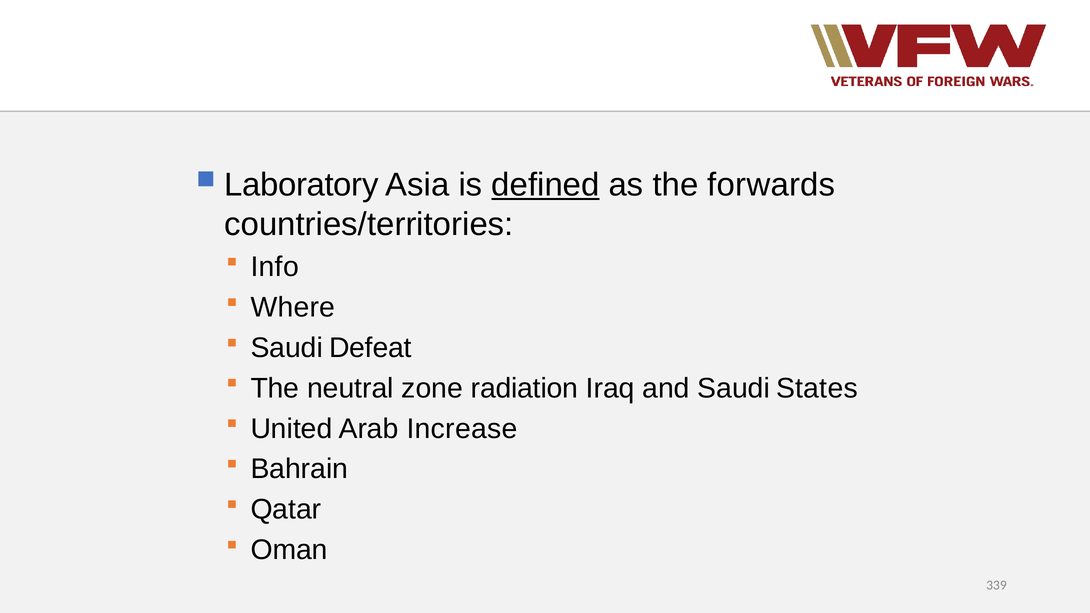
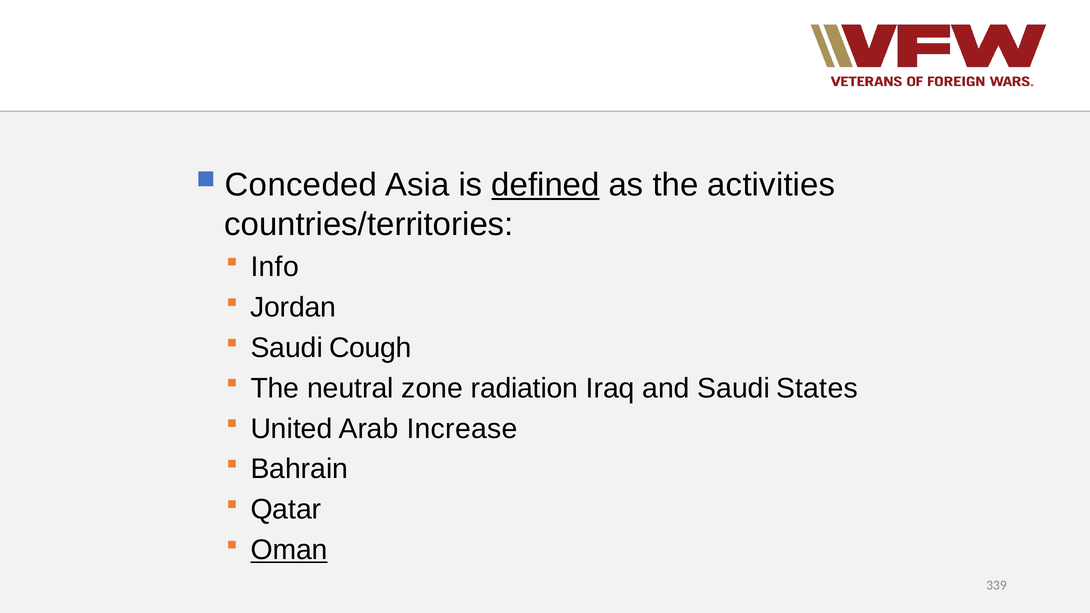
Laboratory: Laboratory -> Conceded (301, 185)
forwards: forwards -> activities (771, 185)
Where: Where -> Jordan (293, 308)
Defeat: Defeat -> Cough (370, 348)
Oman underline: none -> present (289, 550)
